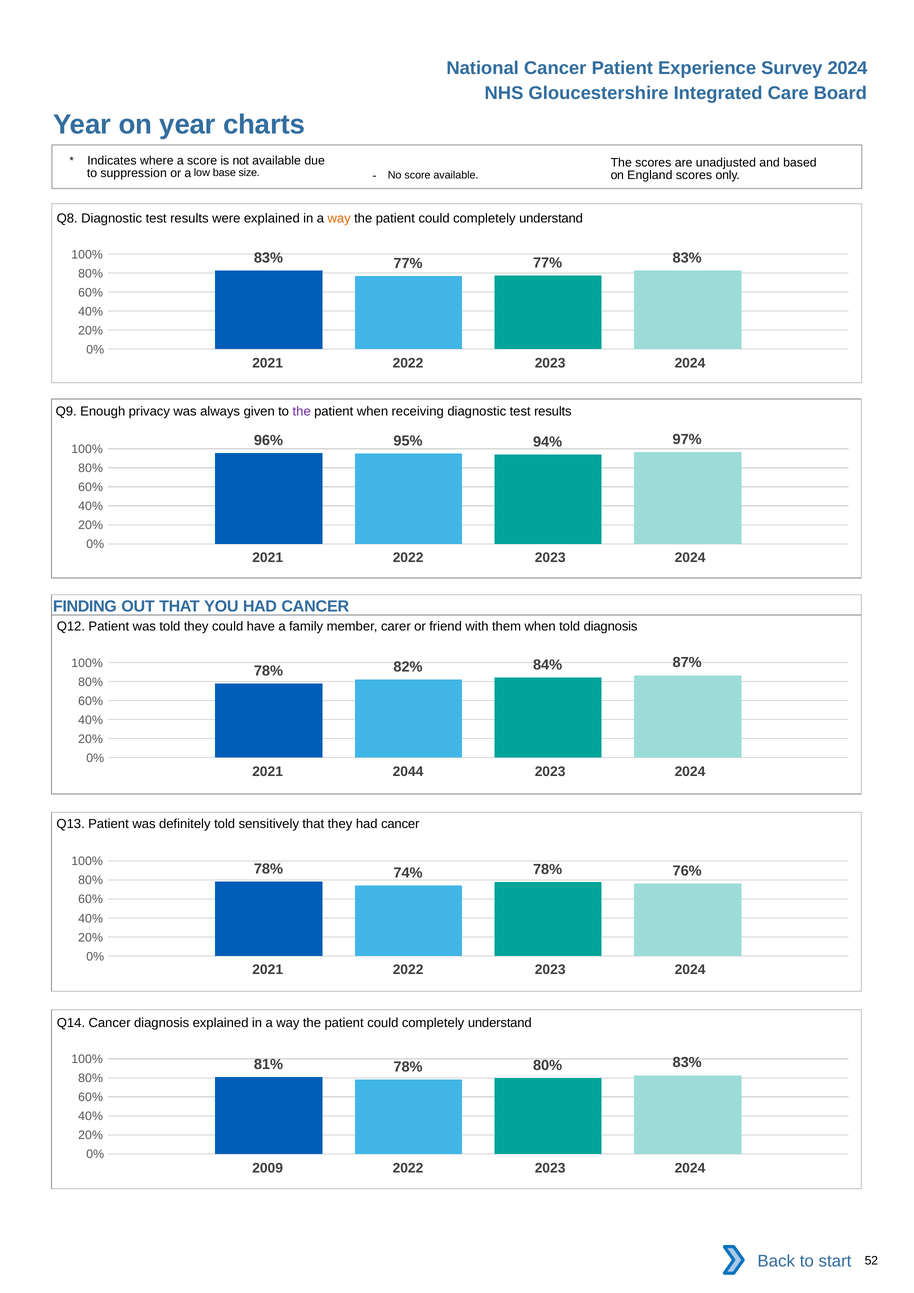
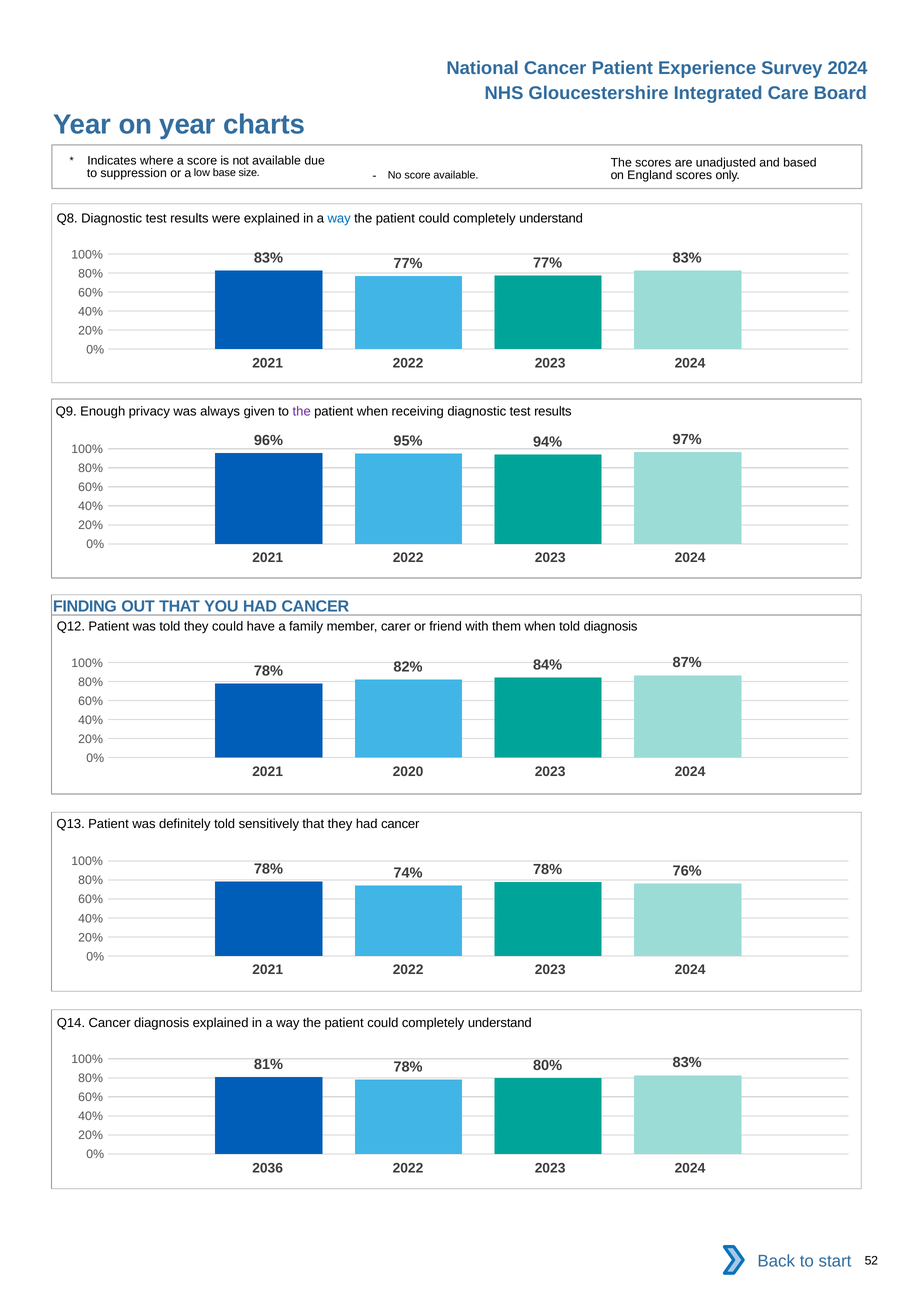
way colour: orange -> blue (339, 218)
2044: 2044 -> 2020 (408, 772)
2009: 2009 -> 2036 (268, 1169)
